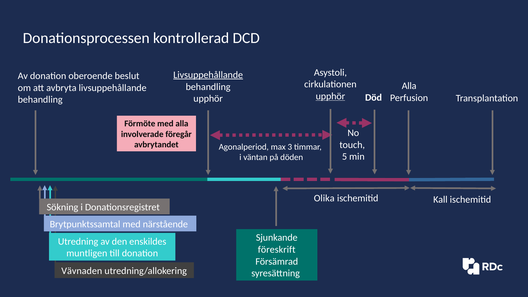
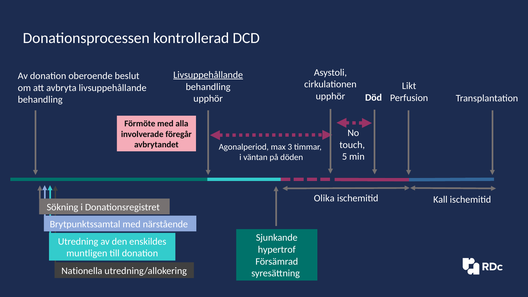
Alla: Alla -> Likt (409, 86)
upphör underline: present -> none (330, 96)
föreskrift: föreskrift -> hypertrof (277, 250)
Vävnaden: Vävnaden -> Nationella (82, 271)
